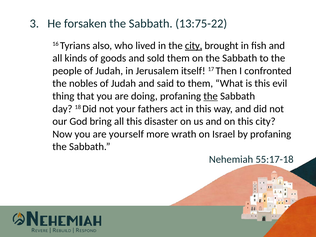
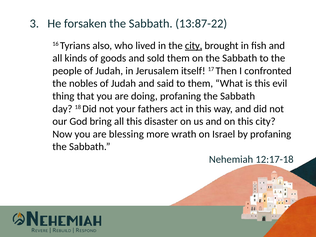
13:75-22: 13:75-22 -> 13:87-22 (201, 24)
the underline: present -> none (211, 96)
yourself: yourself -> blessing (126, 134)
55:17-18: 55:17-18 -> 12:17-18 (275, 159)
